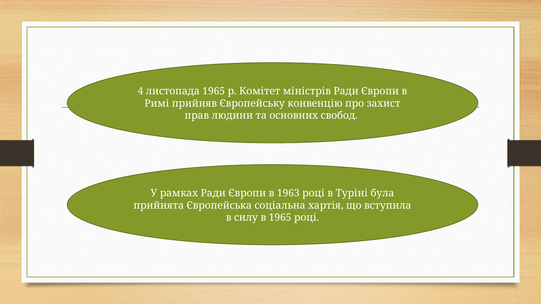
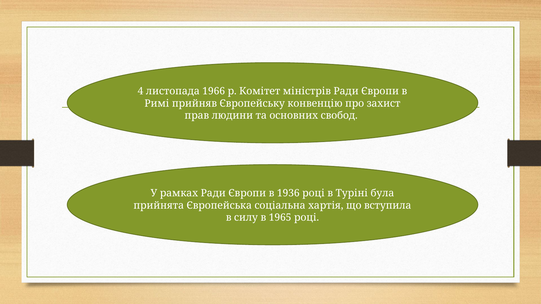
листопада 1965: 1965 -> 1966 (214, 91)
1963: 1963 -> 1936 (288, 193)
